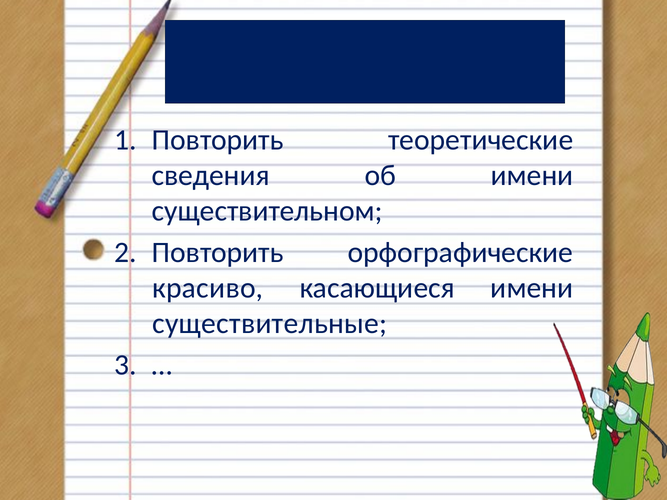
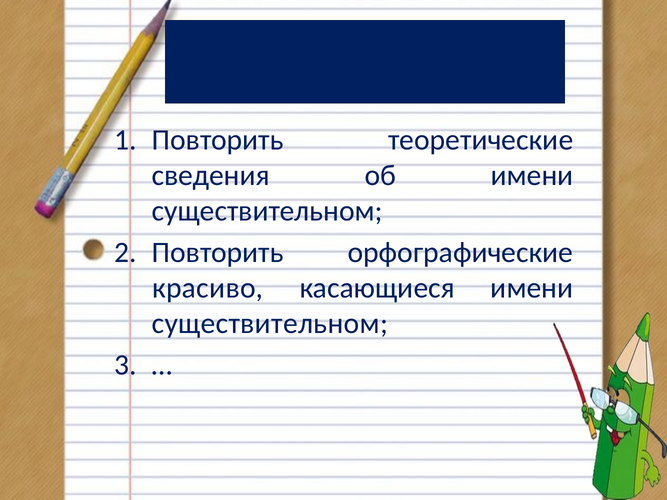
существительные: существительные -> существительном (270, 324)
